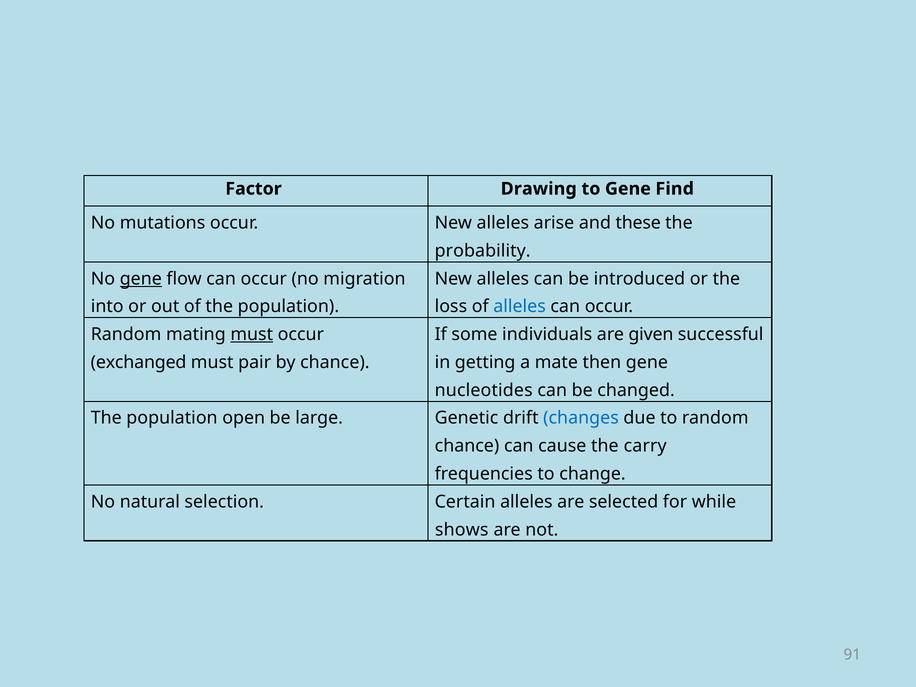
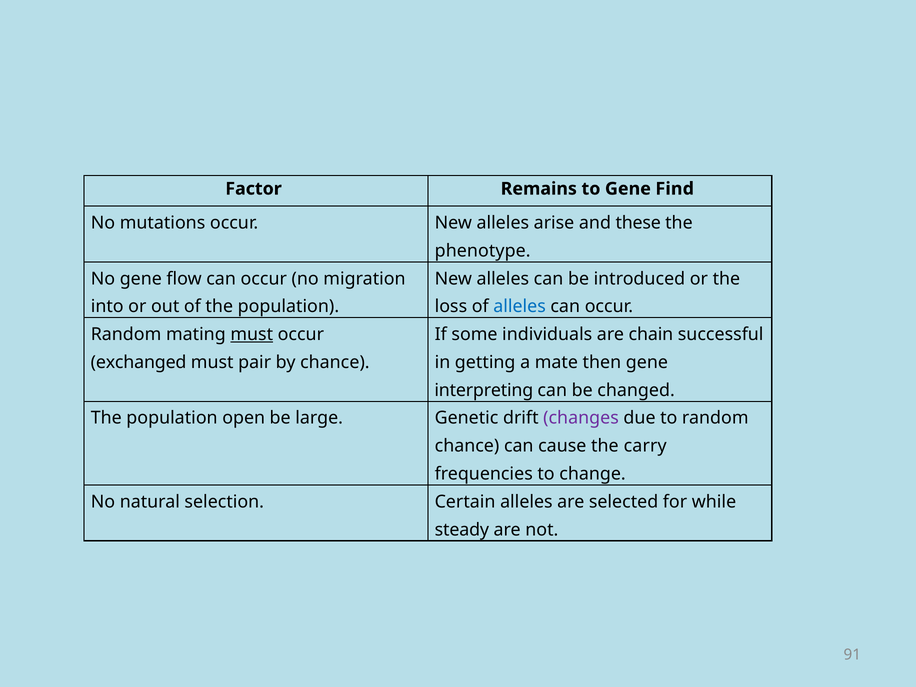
Drawing: Drawing -> Remains (539, 189)
probability: probability -> phenotype (483, 251)
gene underline: present -> none (141, 279)
given: given -> chain (651, 334)
nucleotides: nucleotides -> interpreting (484, 390)
changes colour: blue -> purple (581, 418)
shows: shows -> steady (462, 530)
